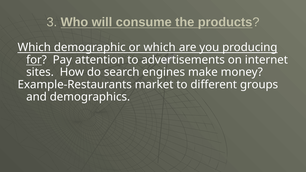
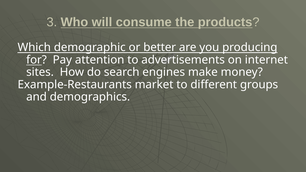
or which: which -> better (160, 47)
